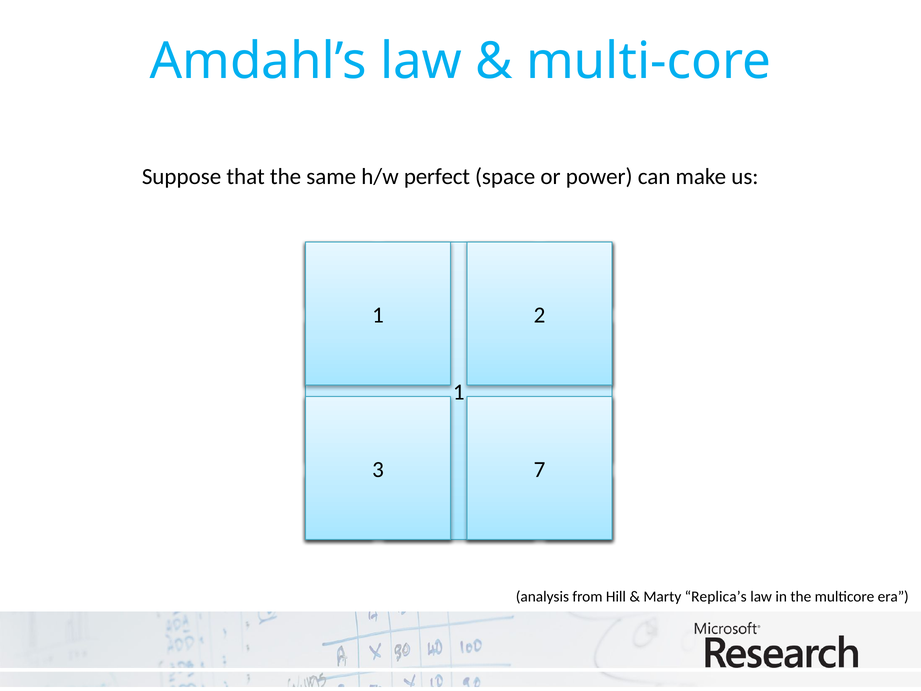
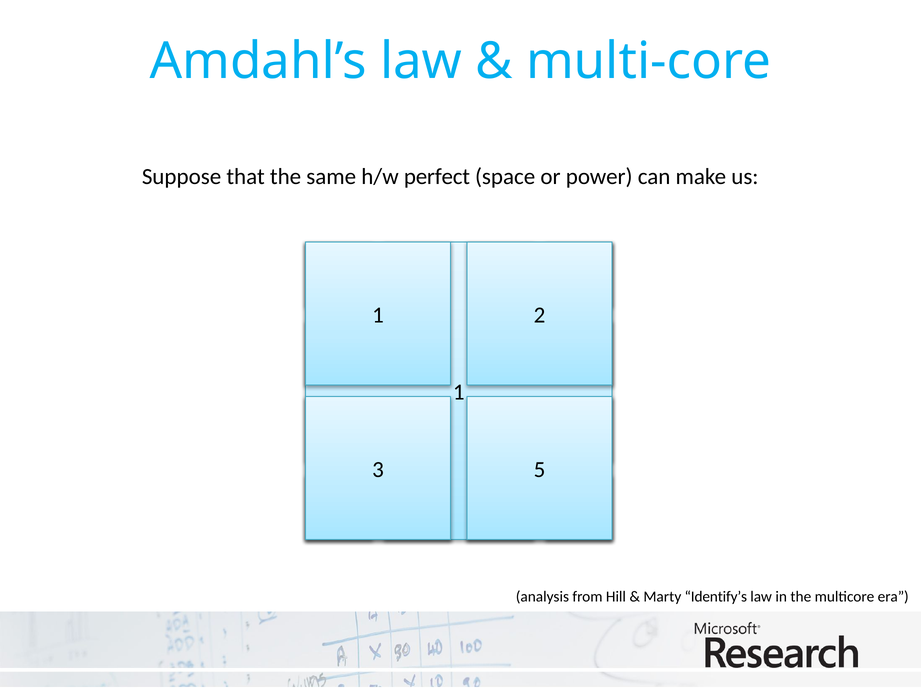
3 7: 7 -> 5 (540, 469)
Replica’s: Replica’s -> Identify’s (716, 596)
